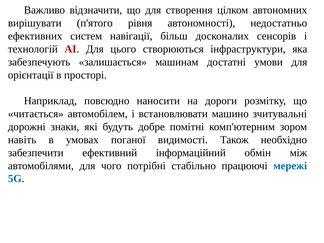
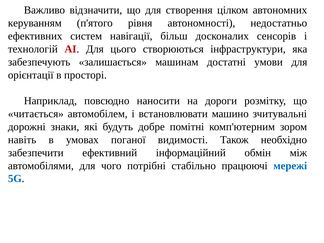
вирішувати: вирішувати -> керуванням (35, 23)
